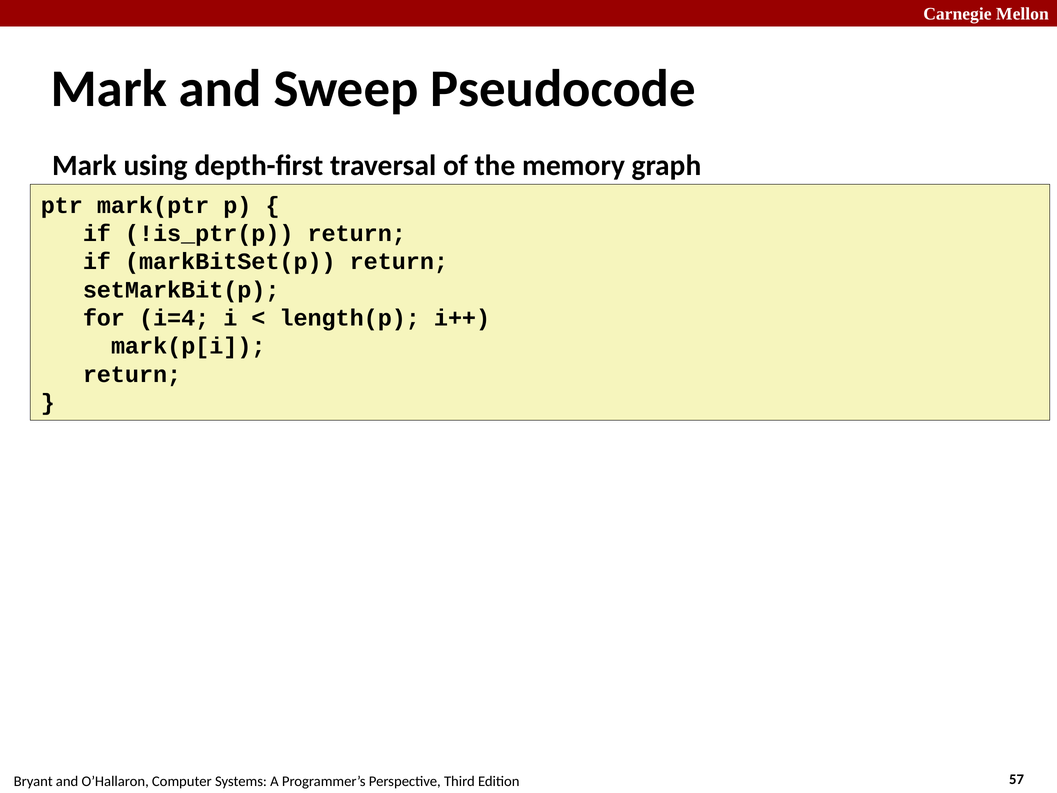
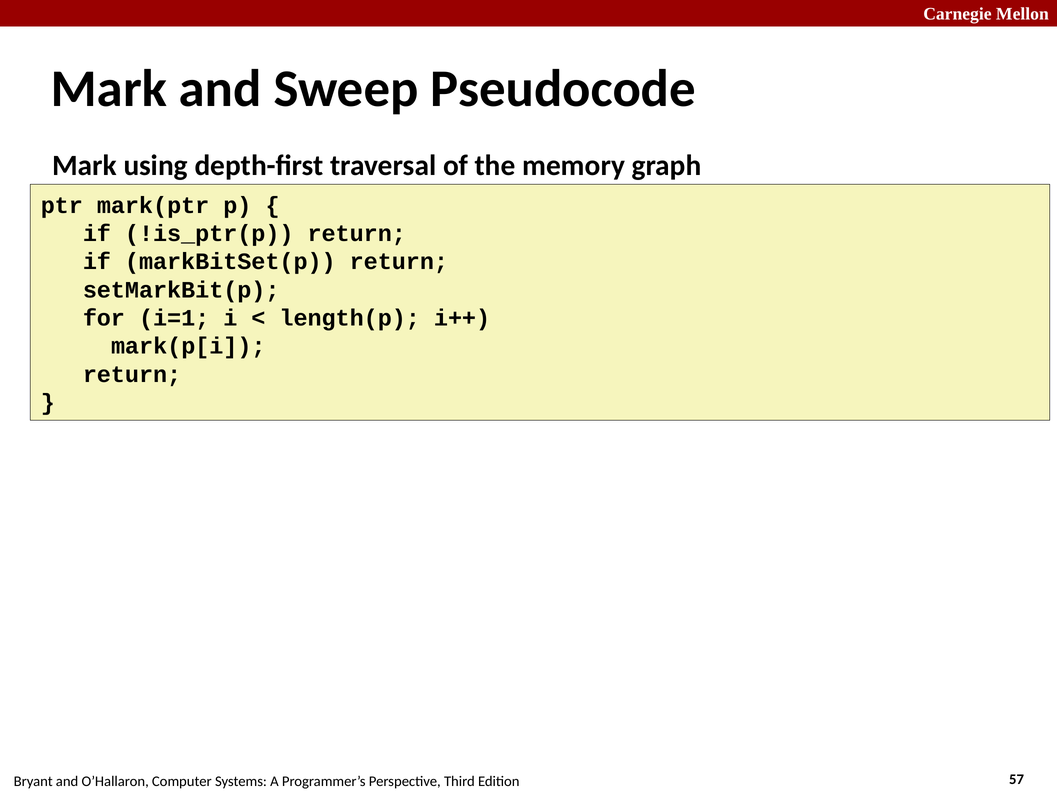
i=4: i=4 -> i=1 (174, 318)
